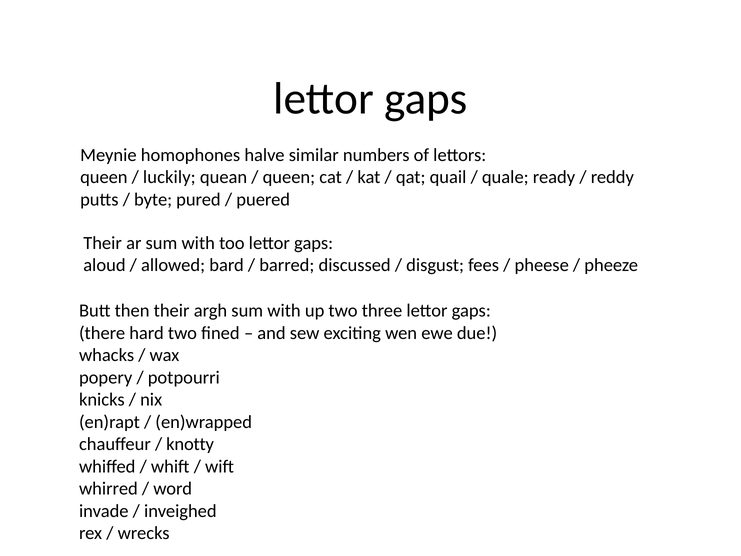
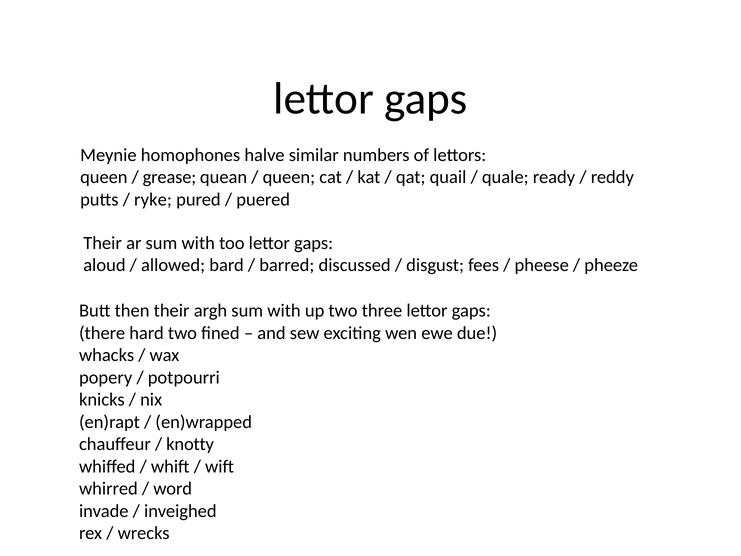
luckily: luckily -> grease (169, 177)
byte: byte -> ryke (153, 200)
